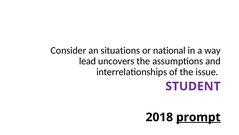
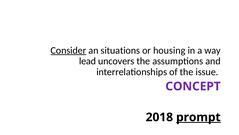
Consider underline: none -> present (68, 50)
national: national -> housing (169, 50)
STUDENT: STUDENT -> CONCEPT (193, 86)
